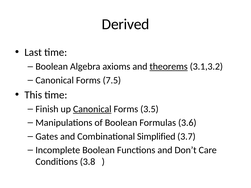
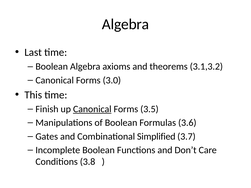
Derived: Derived -> Algebra (126, 24)
theorems underline: present -> none (169, 67)
7.5: 7.5 -> 3.0 (112, 80)
